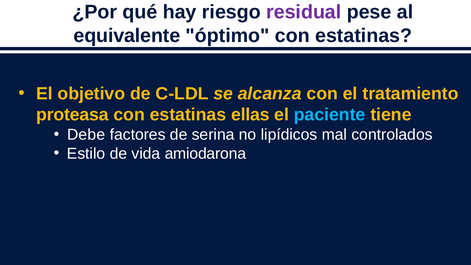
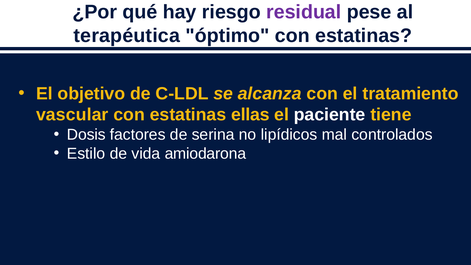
equivalente: equivalente -> terapéutica (127, 36)
proteasa: proteasa -> vascular (72, 115)
paciente colour: light blue -> white (330, 115)
Debe: Debe -> Dosis (86, 135)
